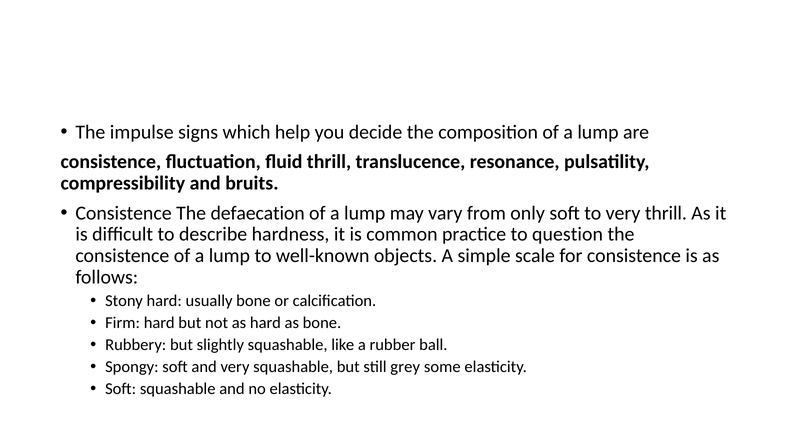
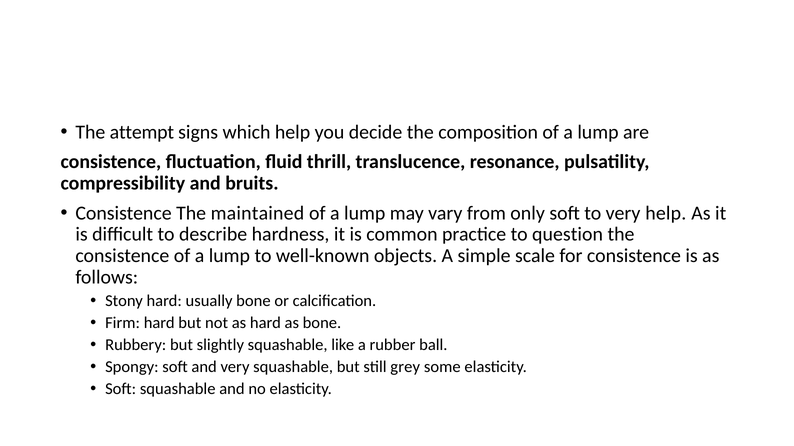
impulse: impulse -> attempt (142, 132)
defaecation: defaecation -> maintained (257, 213)
very thrill: thrill -> help (666, 213)
